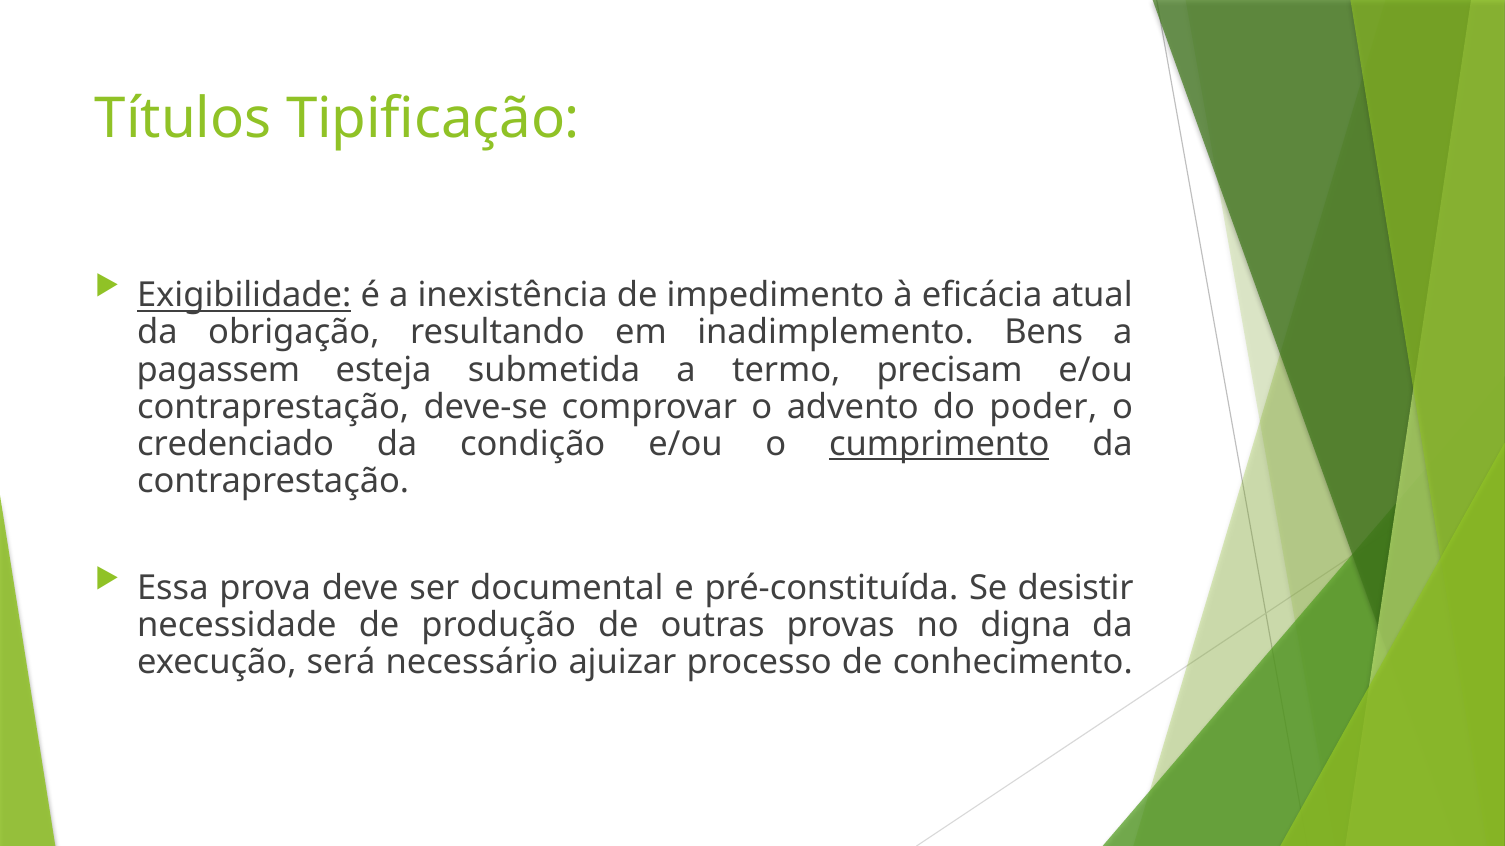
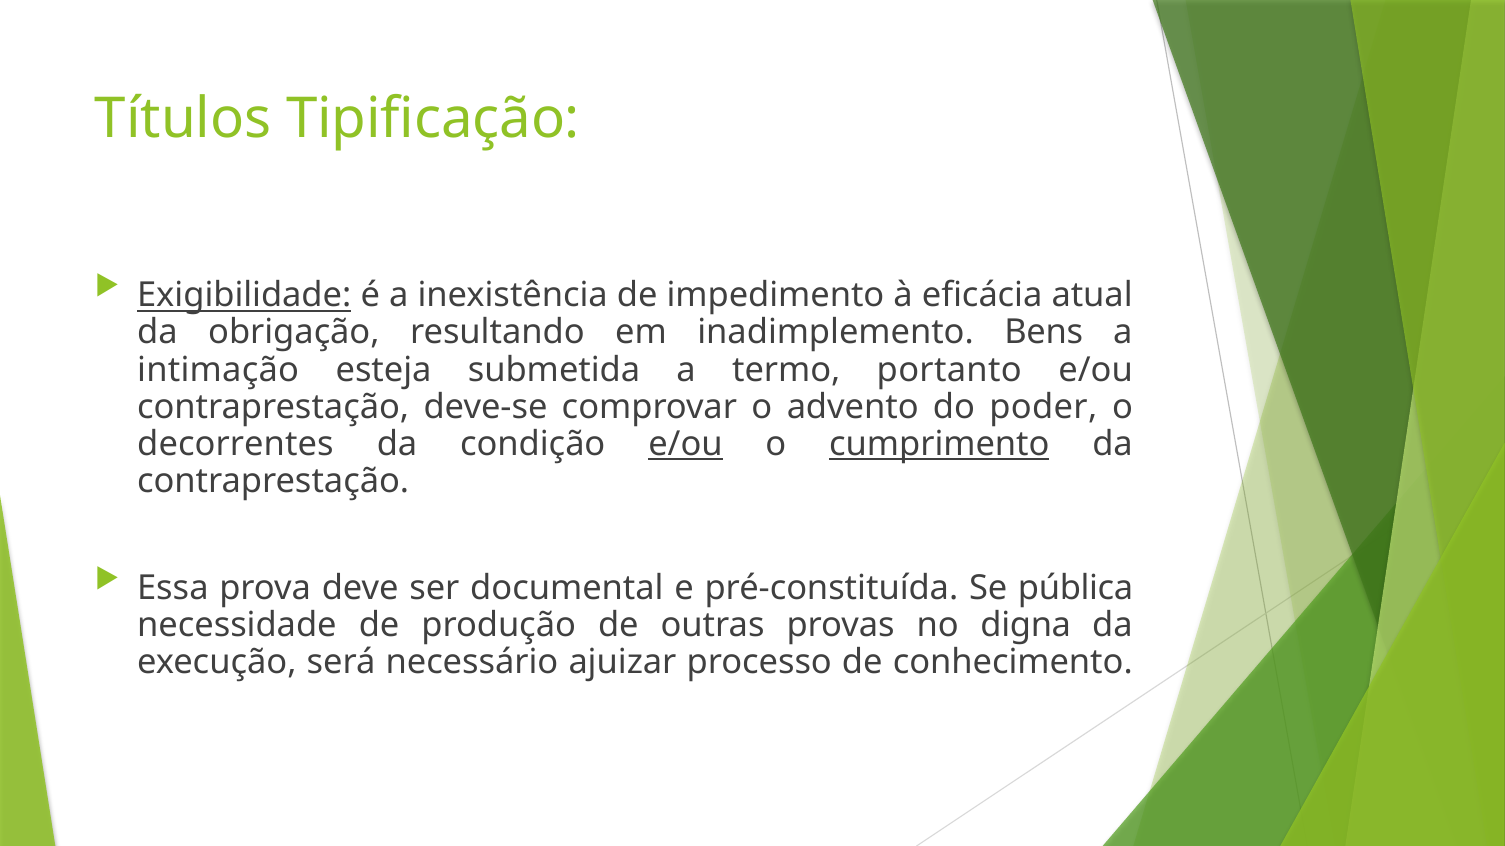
pagassem: pagassem -> intimação (218, 370)
precisam: precisam -> portanto (949, 370)
credenciado: credenciado -> decorrentes (235, 444)
e/ou underline: none -> present (686, 444)
desistir: desistir -> pública (1076, 588)
